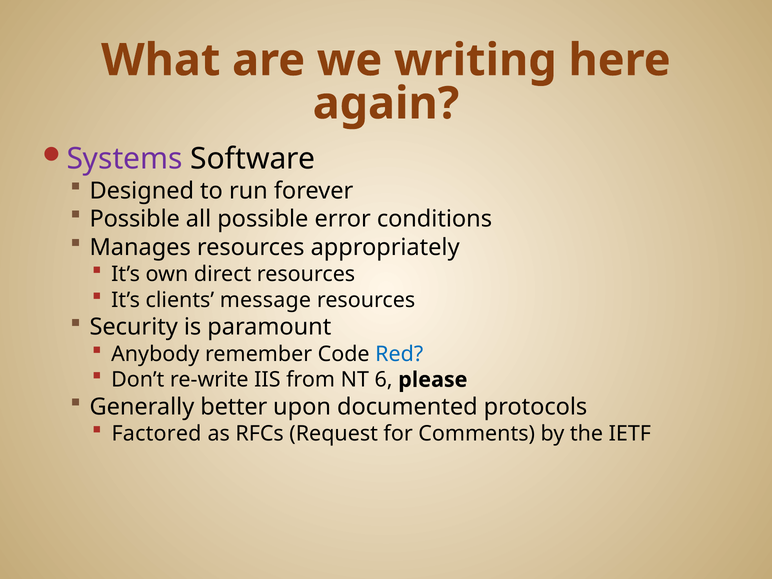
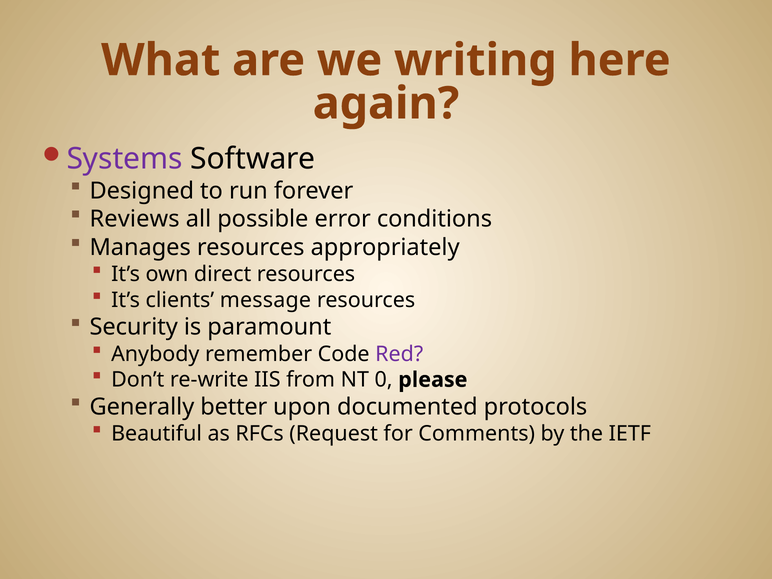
Possible: Possible -> Reviews (135, 219)
Red colour: blue -> purple (399, 354)
6: 6 -> 0 (384, 380)
Factored: Factored -> Beautiful (157, 434)
